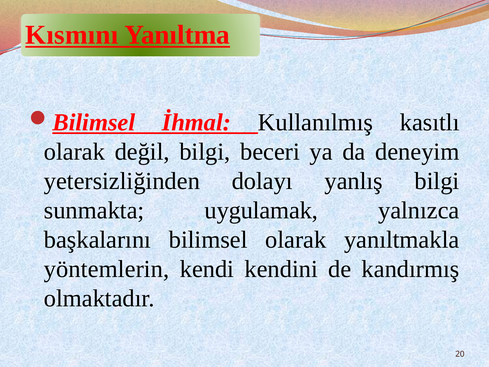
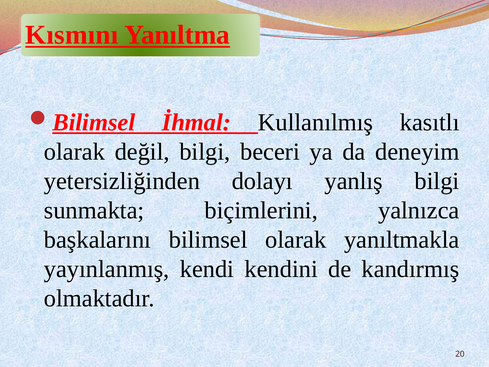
uygulamak: uygulamak -> biçimlerini (261, 210)
yöntemlerin: yöntemlerin -> yayınlanmış (107, 269)
